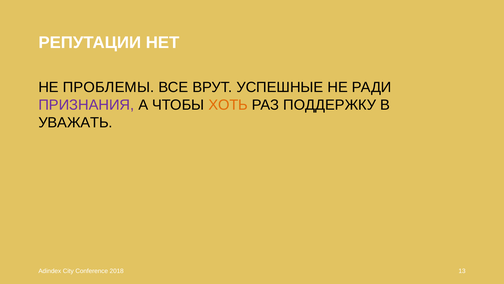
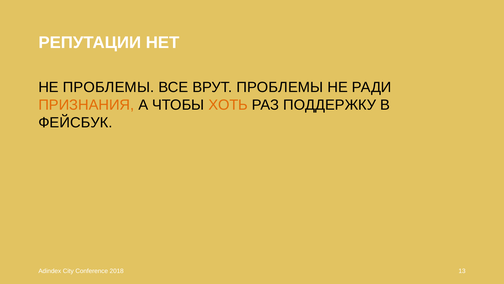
ВРУТ УСПЕШНЫЕ: УСПЕШНЫЕ -> ПРОБЛЕМЫ (280, 87)
ПРИЗНАНИЯ colour: purple -> orange (86, 105)
УВАЖАТЬ: УВАЖАТЬ -> ФЕЙСБУК (75, 122)
